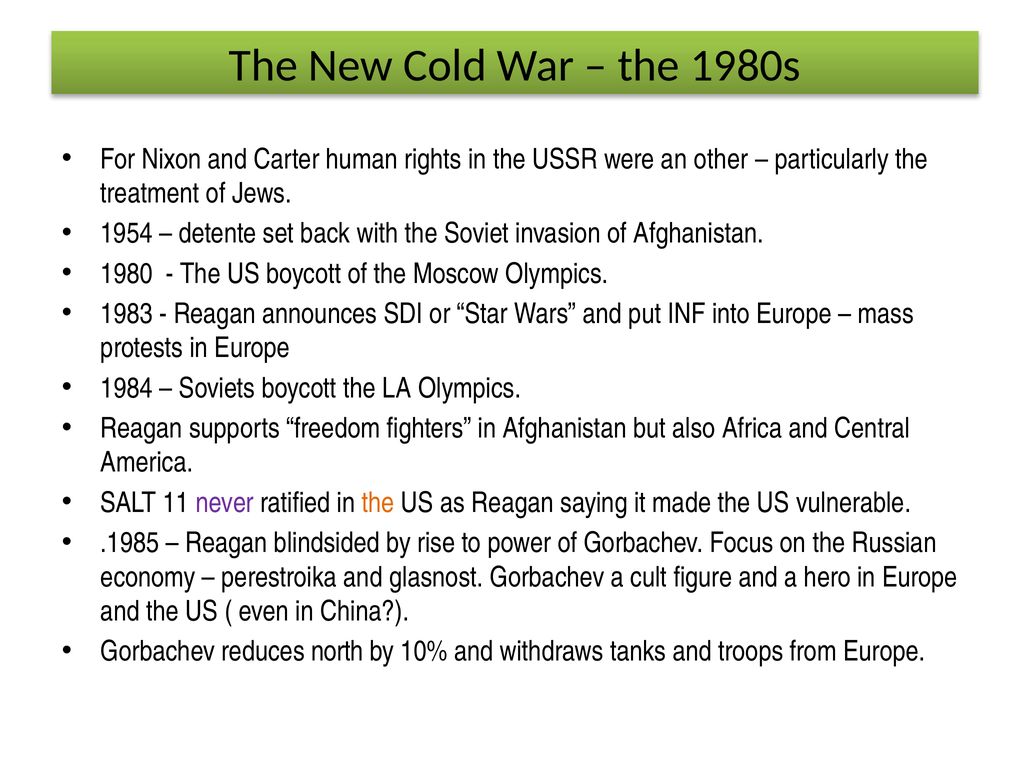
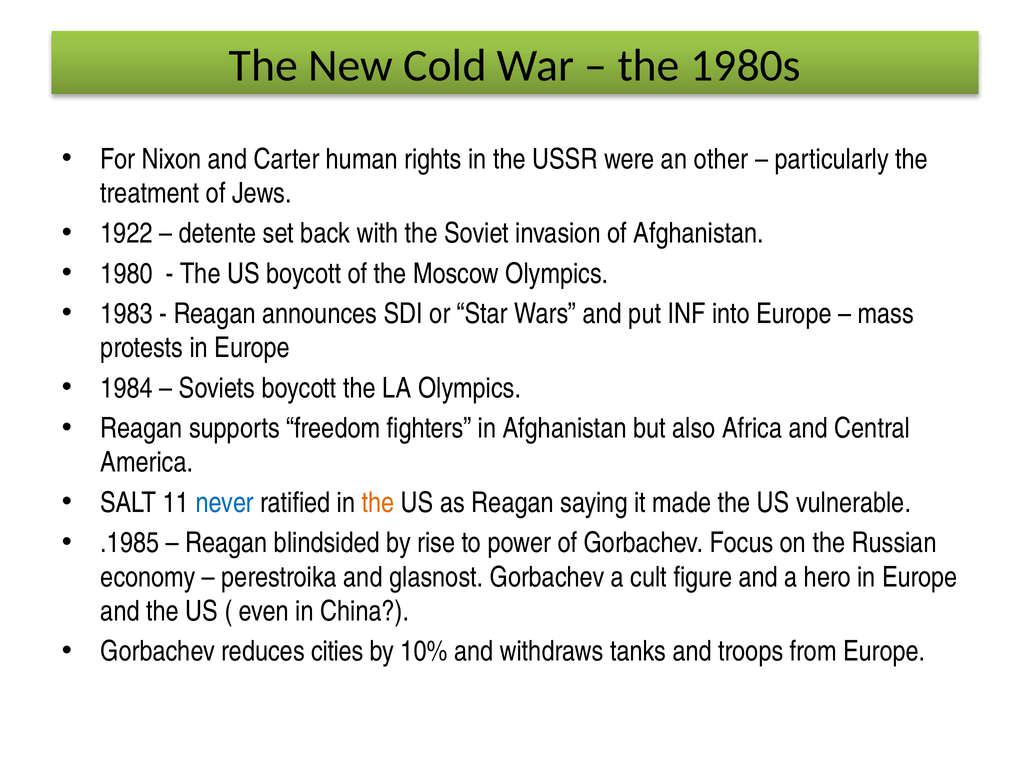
1954: 1954 -> 1922 (127, 234)
never colour: purple -> blue (225, 503)
north: north -> cities (337, 652)
